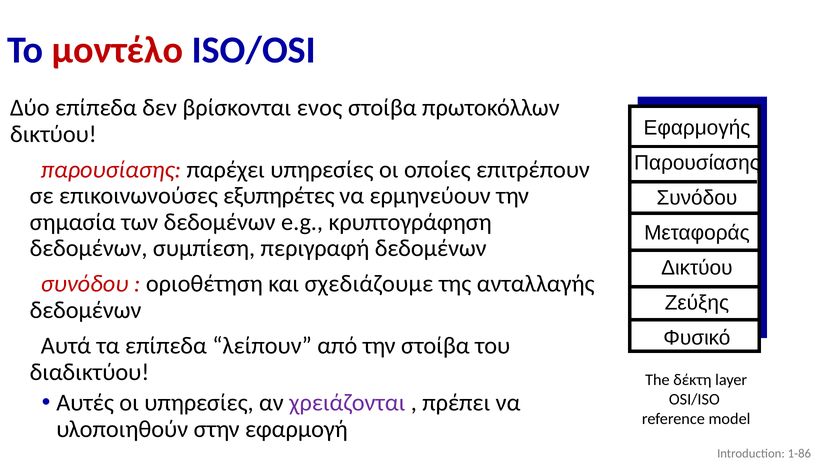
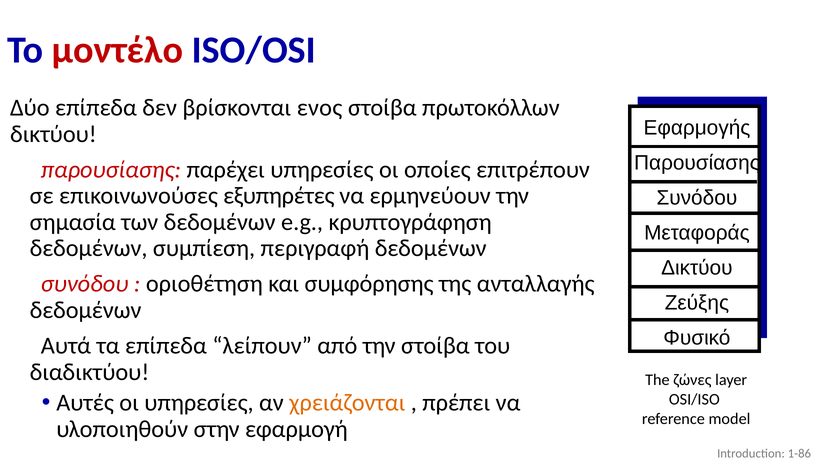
σχεδιάζουμε: σχεδιάζουμε -> συμφόρησης (369, 284)
δέκτη: δέκτη -> ζώνες (692, 380)
χρειάζονται colour: purple -> orange (347, 403)
